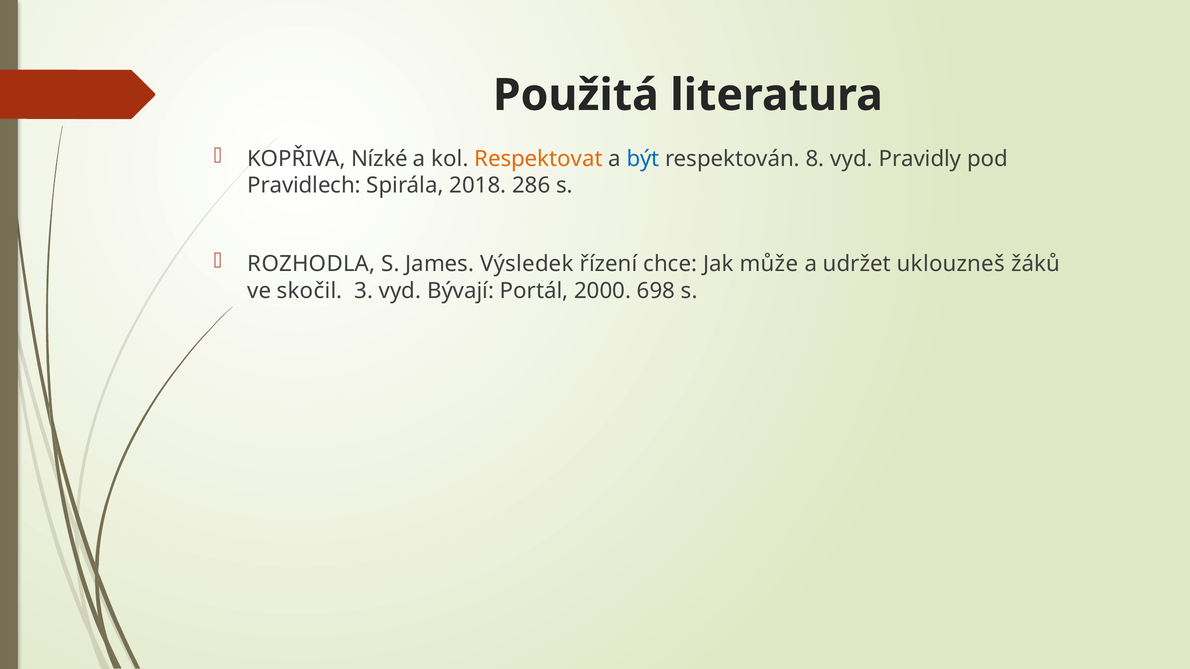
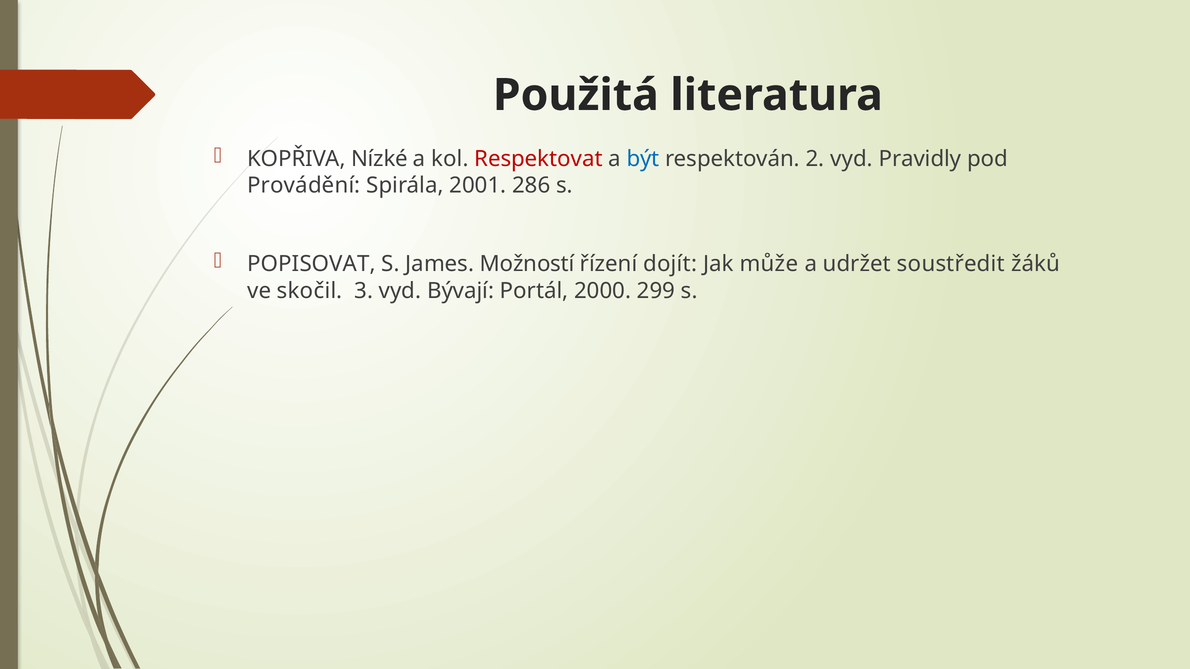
Respektovat colour: orange -> red (538, 159)
8: 8 -> 2 (815, 159)
Pravidlech: Pravidlech -> Provádění (304, 186)
2018: 2018 -> 2001 (478, 186)
ROZHODLA: ROZHODLA -> POPISOVAT (311, 264)
Výsledek: Výsledek -> Možností (527, 264)
chce: chce -> dojít (670, 264)
uklouzneš: uklouzneš -> soustředit (951, 264)
698: 698 -> 299 (656, 291)
